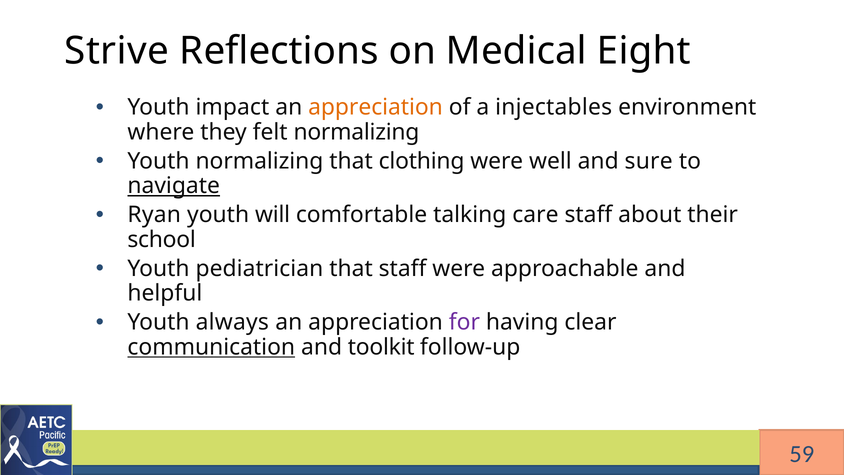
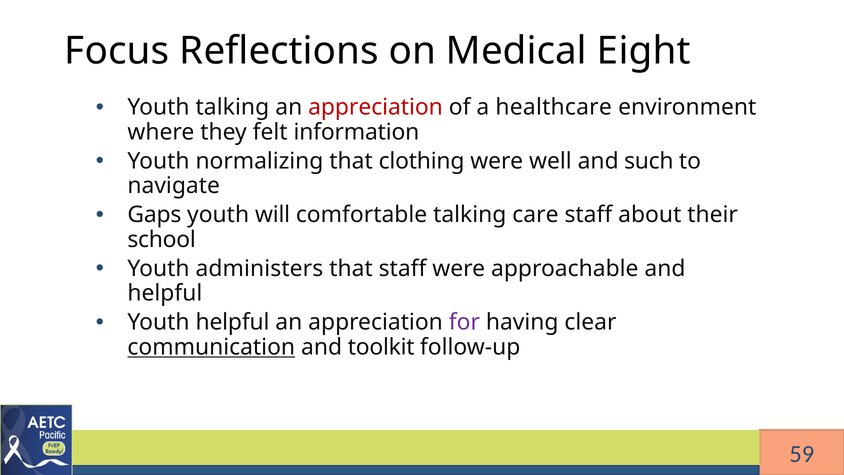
Strive: Strive -> Focus (117, 51)
Youth impact: impact -> talking (232, 107)
appreciation colour: orange -> red (376, 107)
injectables: injectables -> healthcare (554, 107)
felt normalizing: normalizing -> information (356, 132)
sure: sure -> such (649, 161)
navigate underline: present -> none (174, 186)
Ryan: Ryan -> Gaps (154, 215)
pediatrician: pediatrician -> administers (259, 269)
Youth always: always -> helpful (233, 322)
